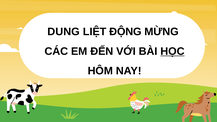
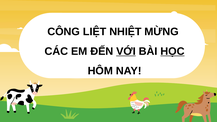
DUNG: DUNG -> CÔNG (64, 32)
ĐỘNG: ĐỘNG -> NHIỆT (125, 32)
VỚI underline: none -> present (126, 51)
